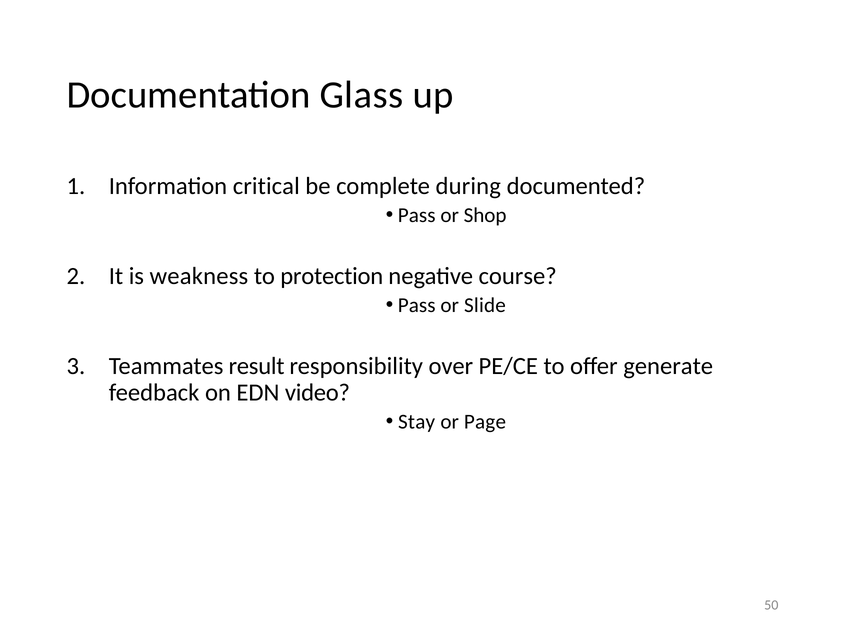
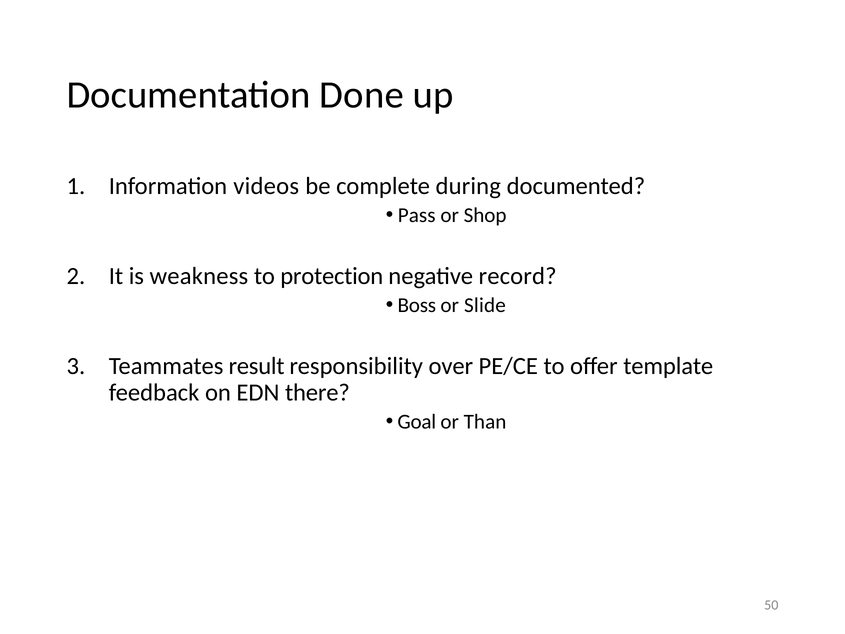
Glass: Glass -> Done (362, 95)
critical: critical -> videos (266, 186)
course: course -> record (518, 276)
Pass: Pass -> Boss (417, 305)
generate: generate -> template (668, 366)
video: video -> there (317, 392)
Stay: Stay -> Goal (417, 421)
Page: Page -> Than (485, 421)
